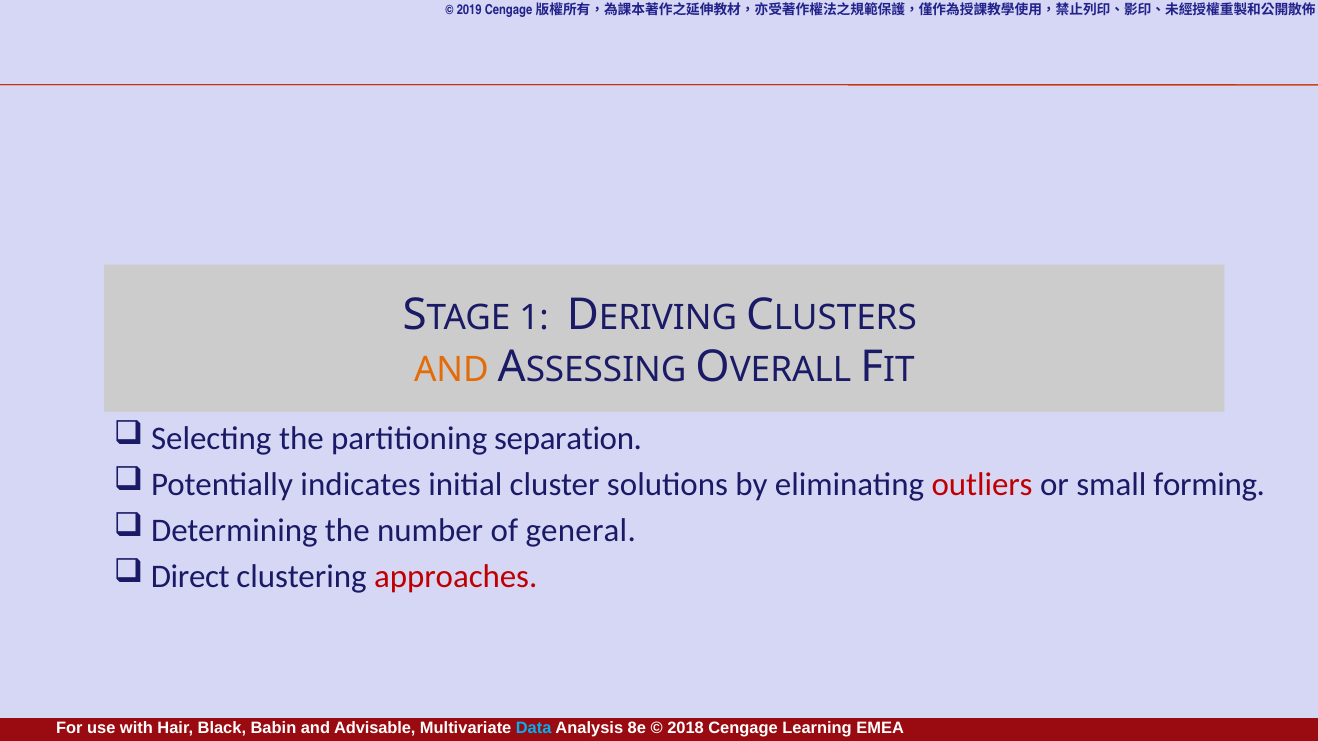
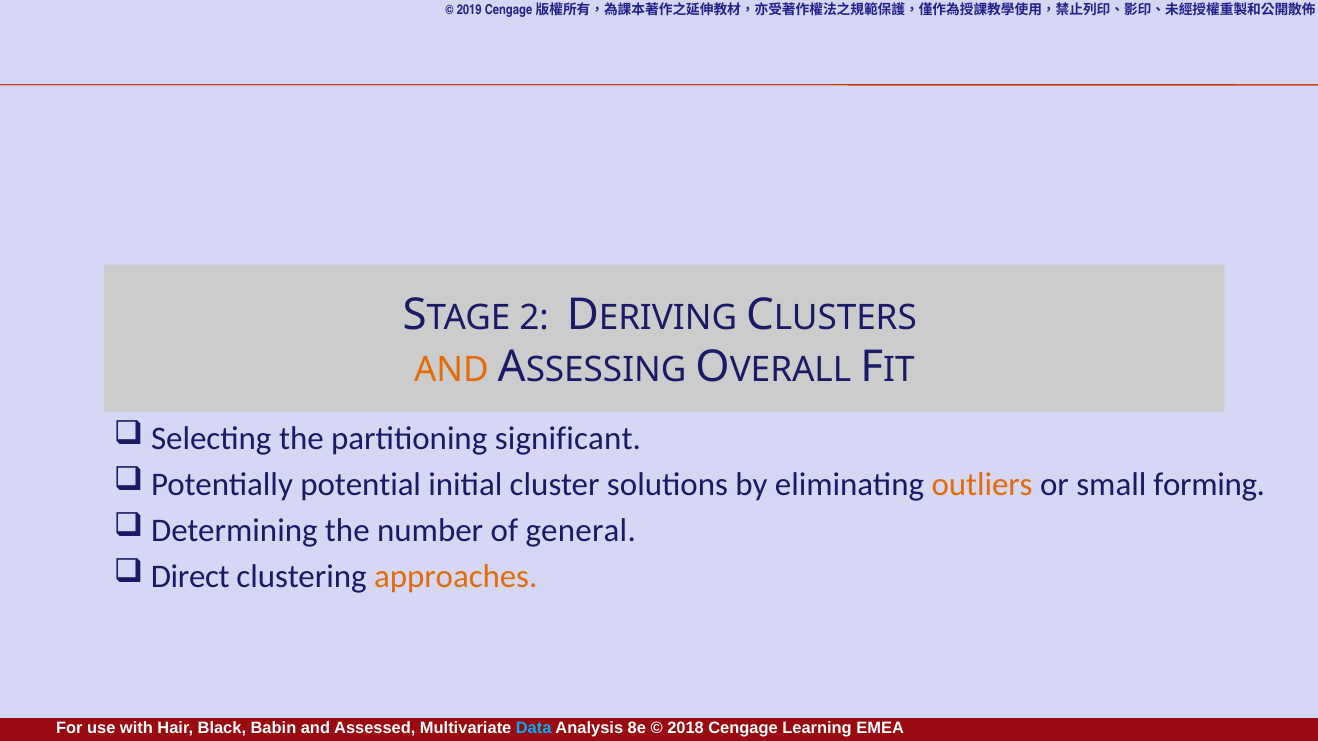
1: 1 -> 2 (534, 318)
separation: separation -> significant (568, 439)
indicates: indicates -> potential (361, 485)
outliers colour: red -> orange (982, 485)
approaches colour: red -> orange (456, 577)
Advisable: Advisable -> Assessed (375, 728)
